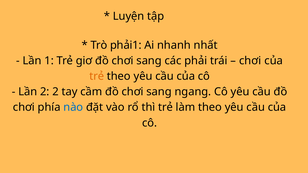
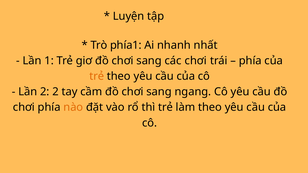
phải1: phải1 -> phía1 (126, 45)
các phải: phải -> chơi (196, 61)
chơi: chơi -> phía (250, 61)
nào colour: blue -> orange (73, 107)
